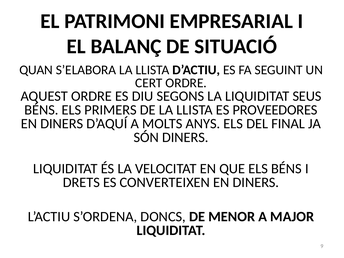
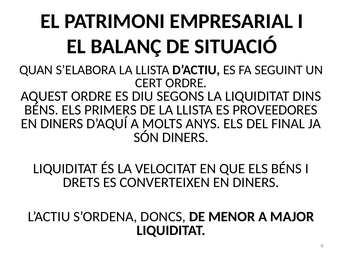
SEUS: SEUS -> DINS (307, 96)
